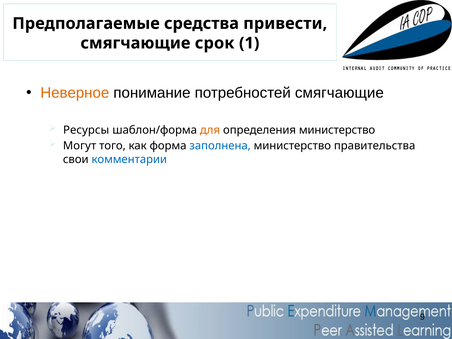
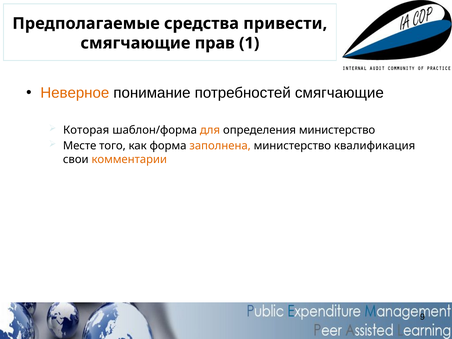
срок: срок -> прав (215, 43)
Ресурсы: Ресурсы -> Которая (86, 130)
Могут: Могут -> Месте (80, 146)
заполнена colour: blue -> orange (220, 146)
правительства: правительства -> квалификация (375, 146)
комментарии colour: blue -> orange (129, 159)
